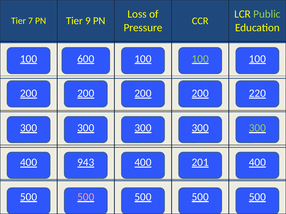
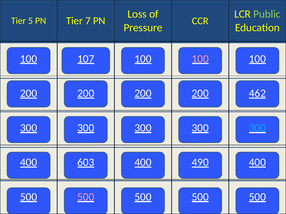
7: 7 -> 5 (30, 21)
9: 9 -> 7 (88, 21)
600: 600 -> 107 (86, 59)
100 colour: light green -> pink (200, 59)
220: 220 -> 462 (257, 94)
300 colour: light green -> light blue (257, 128)
943: 943 -> 603 (86, 163)
201: 201 -> 490 (200, 163)
